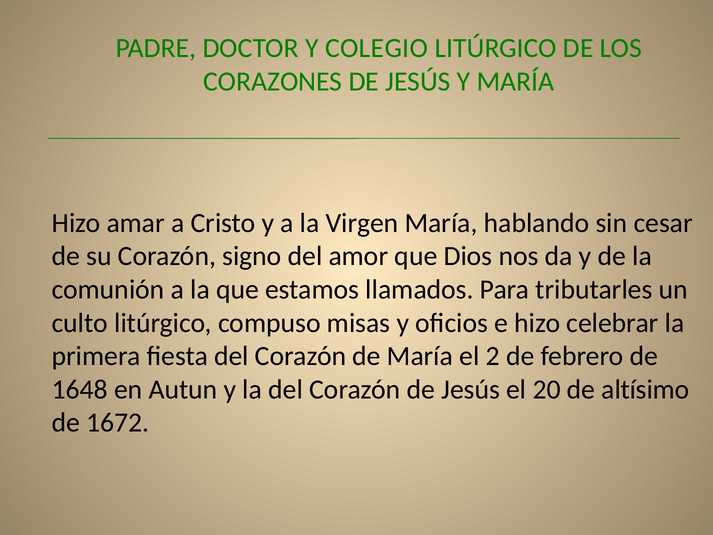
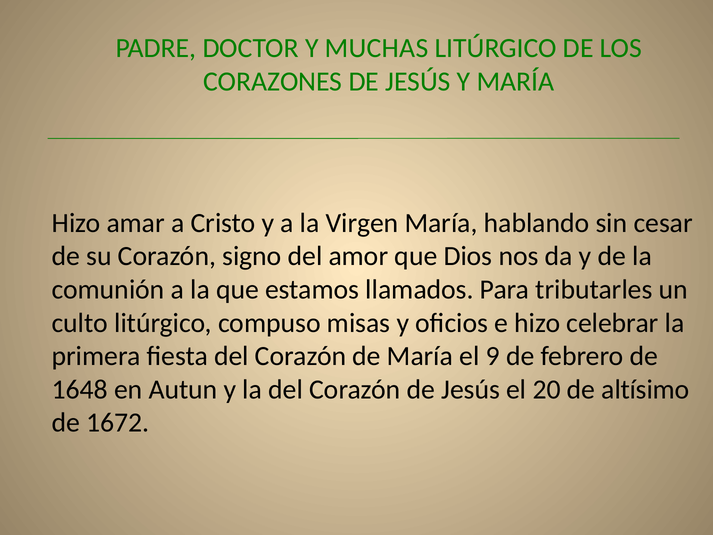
COLEGIO: COLEGIO -> MUCHAS (377, 48)
2: 2 -> 9 (493, 356)
